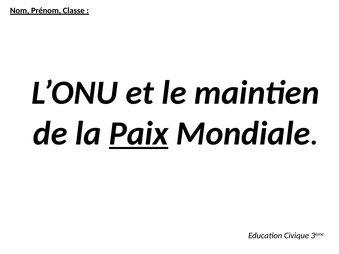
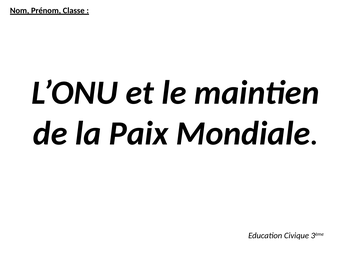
Paix underline: present -> none (139, 134)
